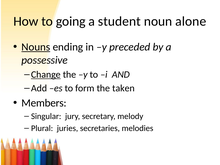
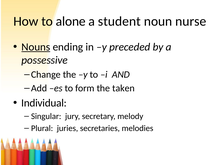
going: going -> alone (71, 21)
alone: alone -> nurse (191, 21)
Change underline: present -> none (46, 75)
Members: Members -> Individual (44, 103)
